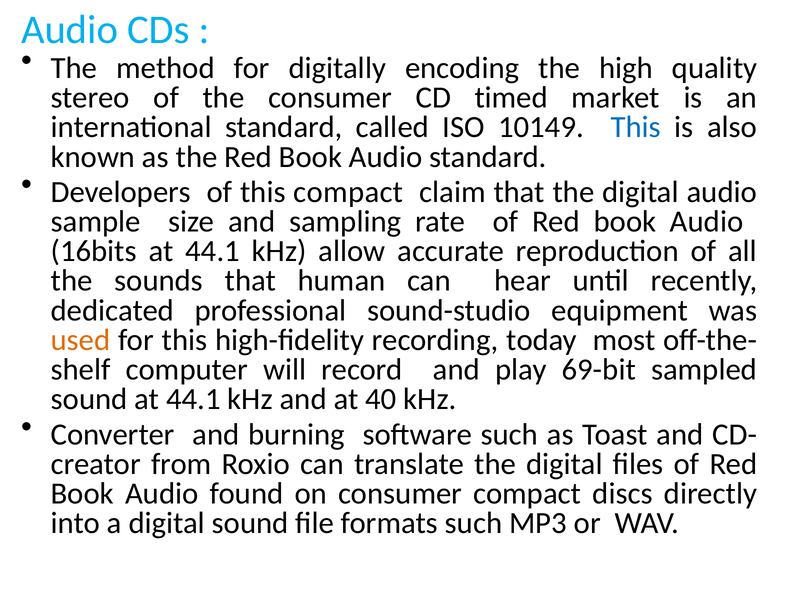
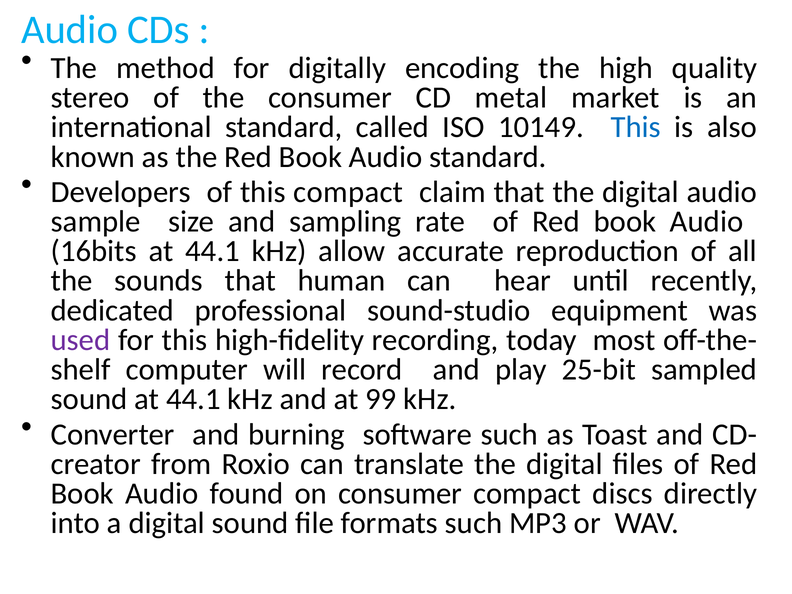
timed: timed -> metal (511, 98)
used colour: orange -> purple (81, 340)
69-bit: 69-bit -> 25-bit (599, 370)
40: 40 -> 99 (381, 399)
